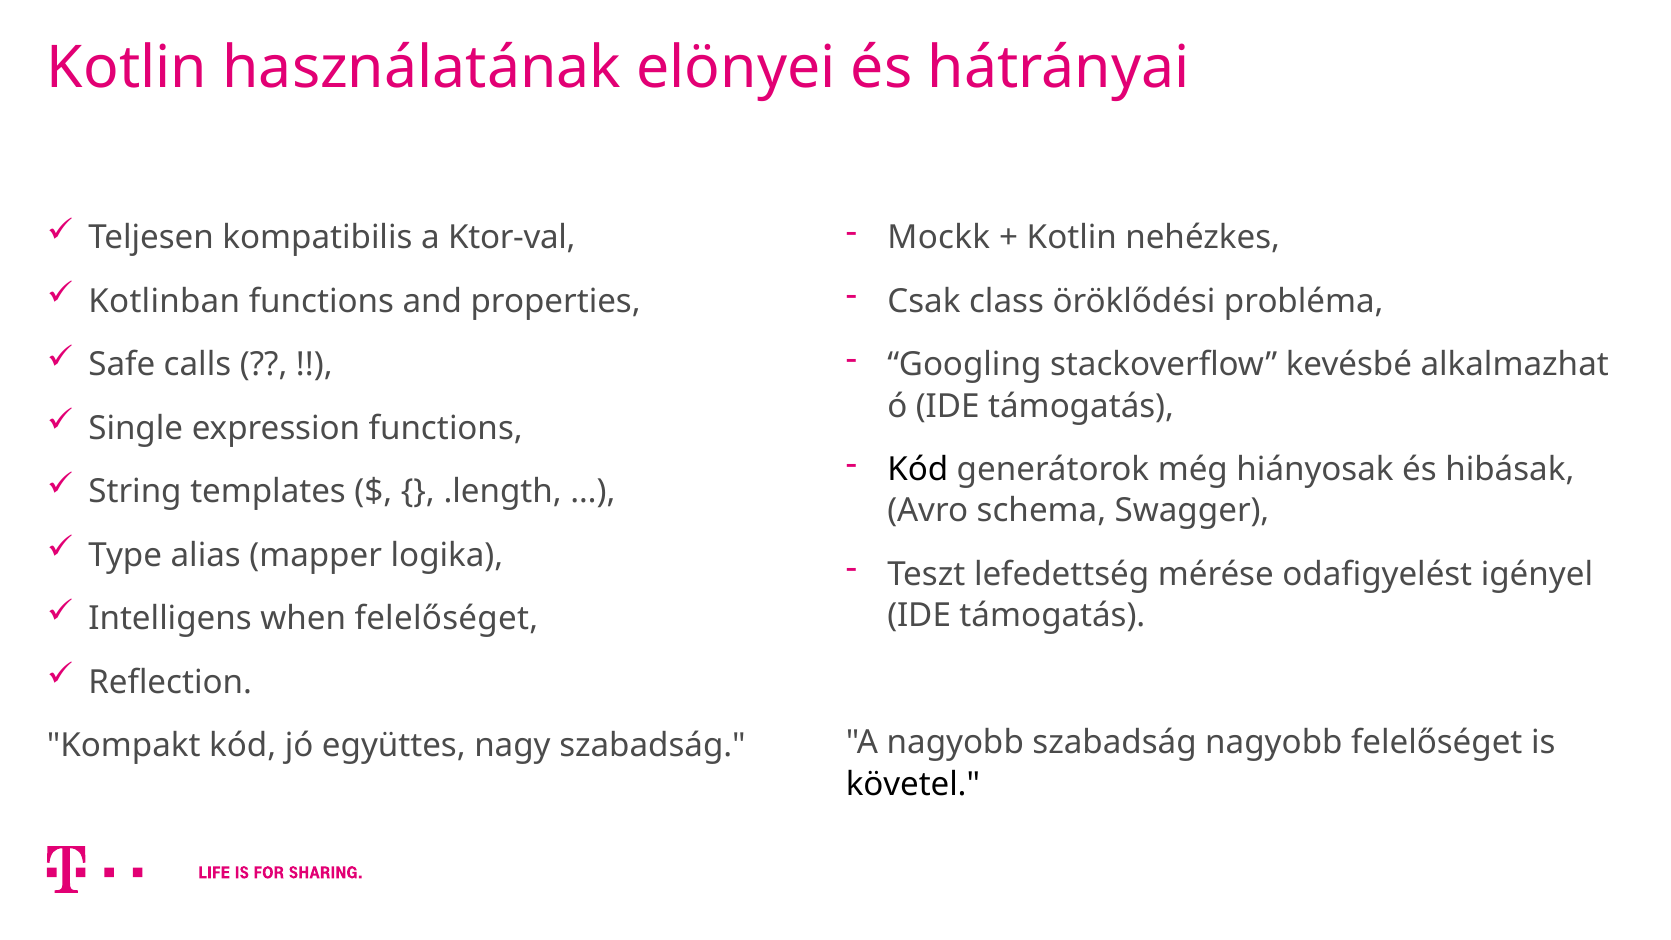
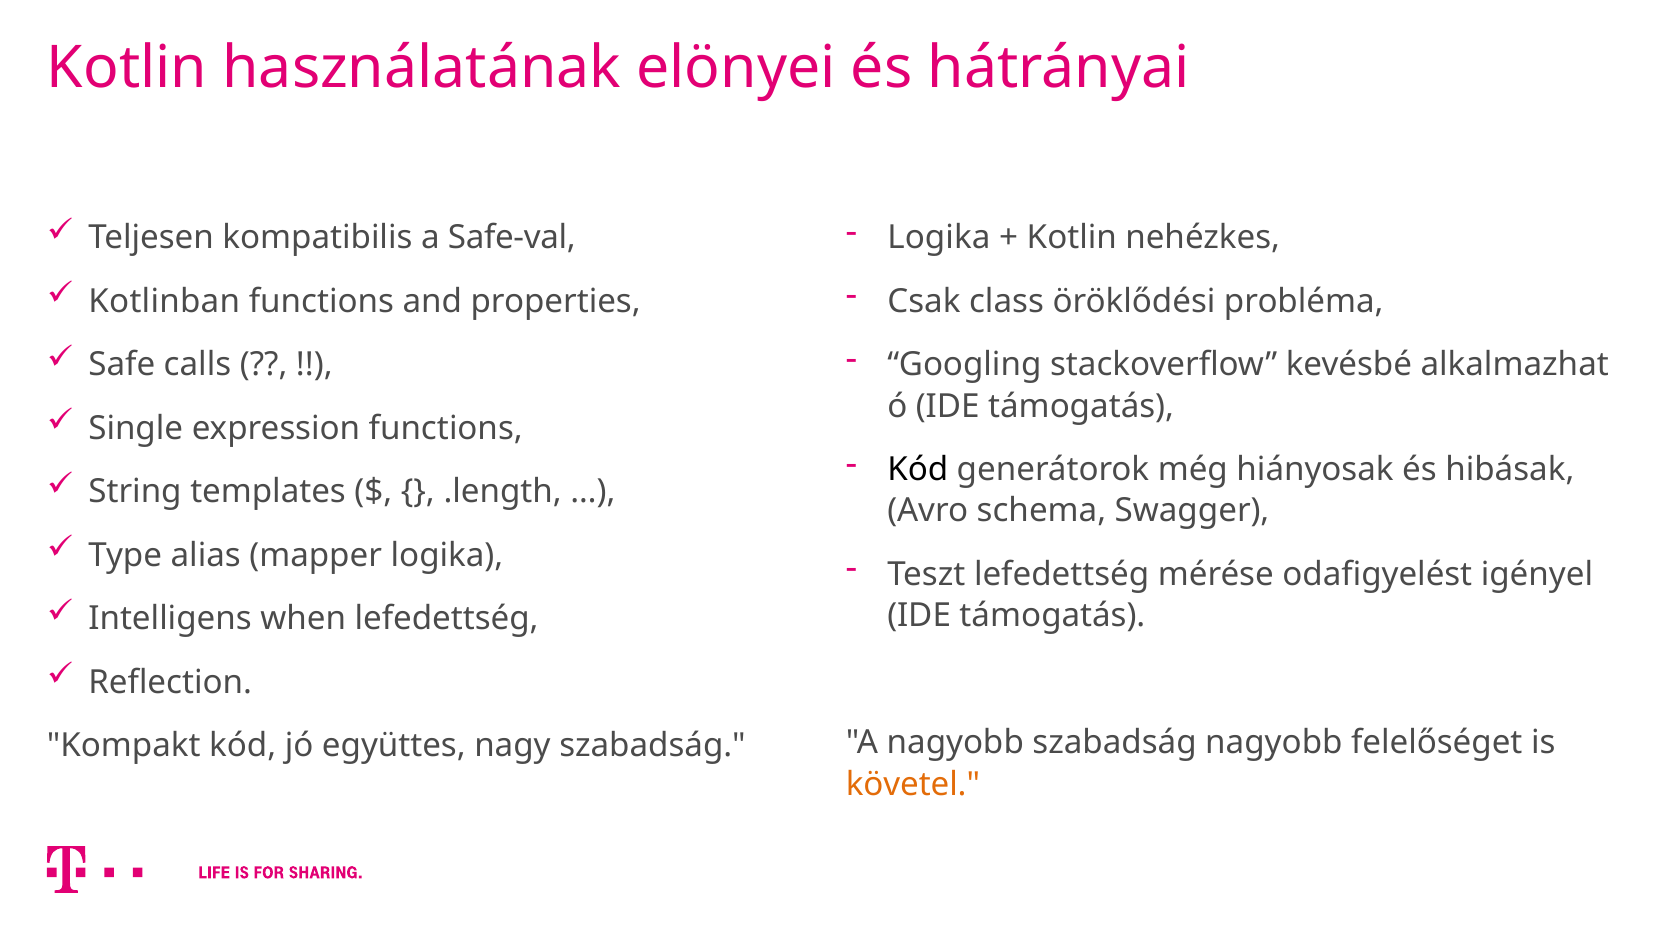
Ktor-val: Ktor-val -> Safe-val (512, 238)
Mockk: Mockk -> Logika (939, 238)
when felelőséget: felelőséget -> lefedettség (447, 618)
követel colour: black -> orange (913, 784)
